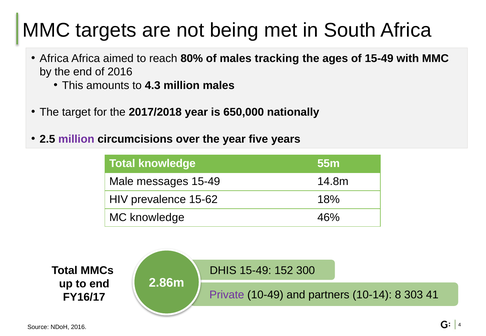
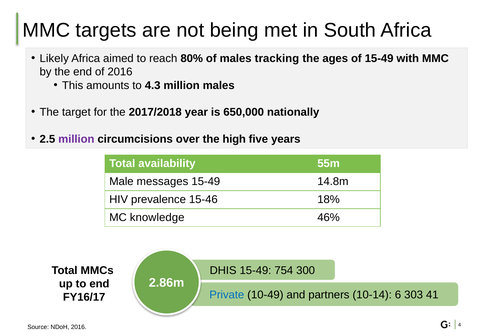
Africa: Africa -> Likely (54, 59)
the year: year -> high (234, 139)
Total knowledge: knowledge -> availability (167, 164)
15-62: 15-62 -> 15-46 (203, 200)
152: 152 -> 754 (284, 271)
Private colour: purple -> blue (227, 295)
8: 8 -> 6 (398, 295)
